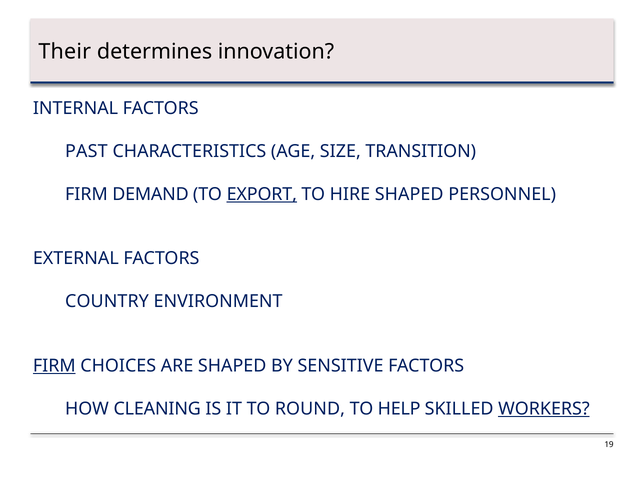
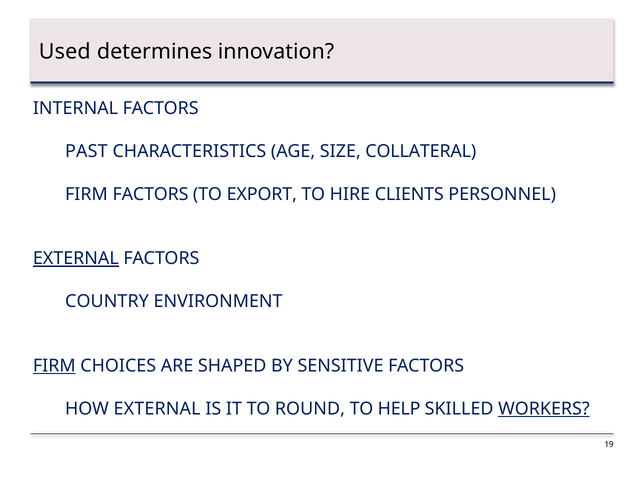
Their: Their -> Used (65, 52)
TRANSITION: TRANSITION -> COLLATERAL (421, 151)
FIRM DEMAND: DEMAND -> FACTORS (151, 194)
EXPORT underline: present -> none (262, 194)
HIRE SHAPED: SHAPED -> CLIENTS (409, 194)
EXTERNAL underline: none -> present (76, 259)
HOW CLEANING: CLEANING -> EXTERNAL (157, 409)
